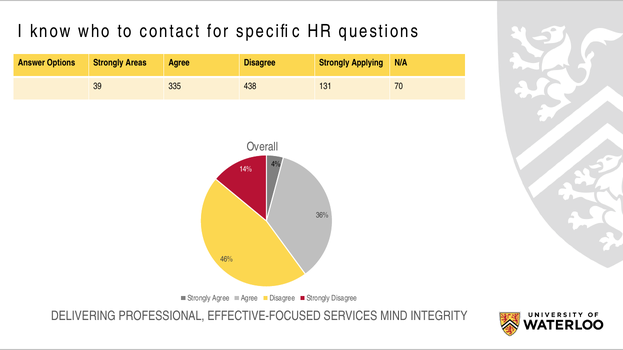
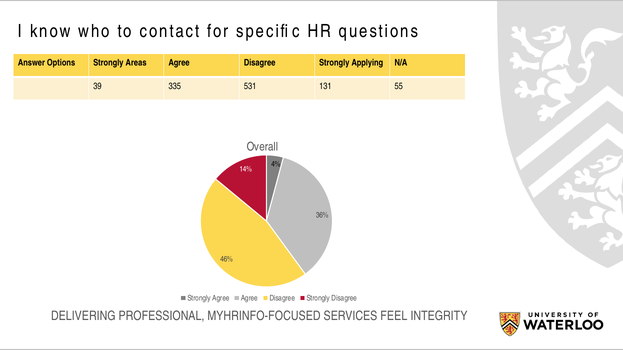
438: 438 -> 531 (250, 86)
70: 70 -> 55 (399, 86)
EFFECTIVE-FOCUSED: EFFECTIVE-FOCUSED -> MYHRINFO-FOCUSED (264, 316)
MIND: MIND -> FEEL (394, 316)
